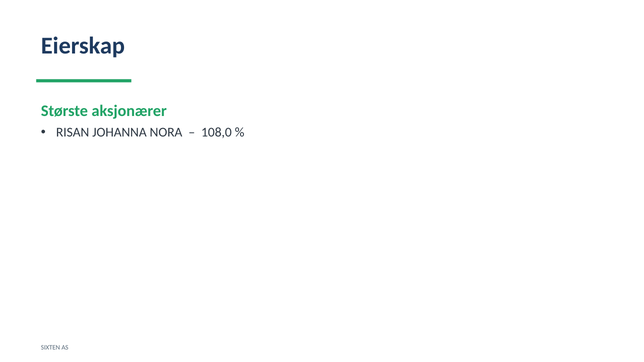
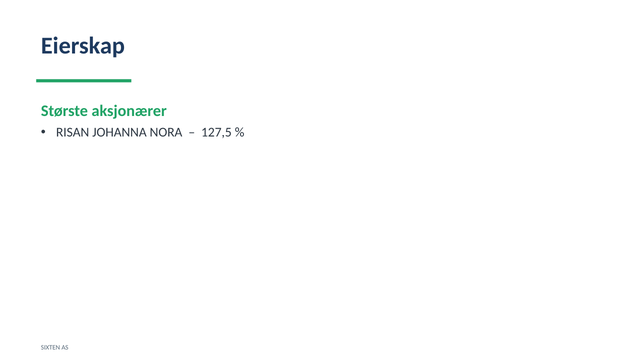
108,0: 108,0 -> 127,5 (216, 132)
